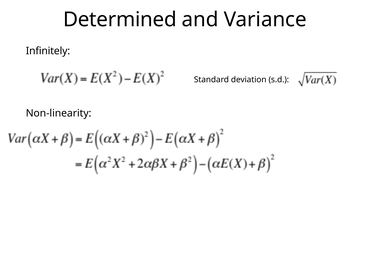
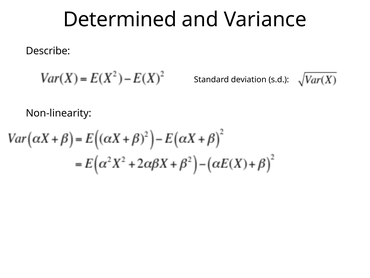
Infinitely: Infinitely -> Describe (48, 51)
